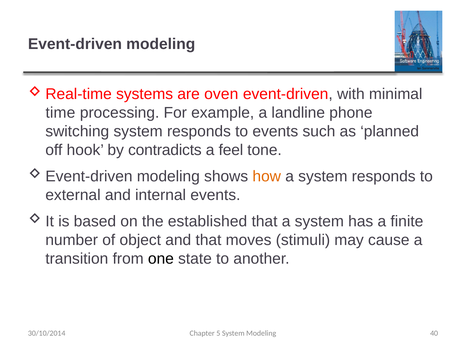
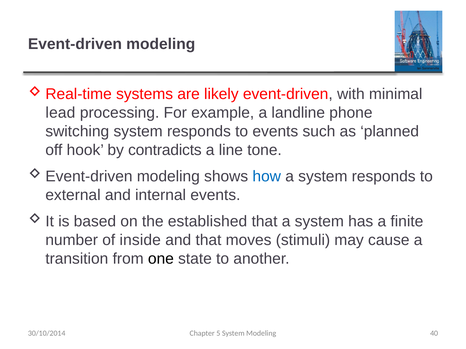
oven: oven -> likely (221, 94)
time: time -> lead (60, 113)
feel: feel -> line (231, 150)
how colour: orange -> blue (267, 177)
object: object -> inside (140, 240)
